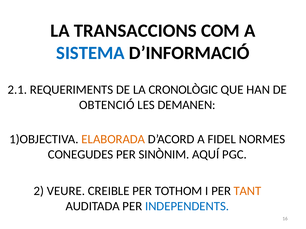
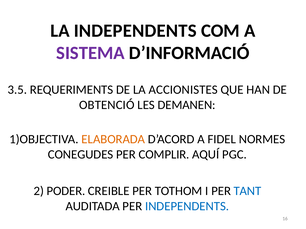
LA TRANSACCIONS: TRANSACCIONS -> INDEPENDENTS (135, 31)
SISTEMA colour: blue -> purple (90, 53)
2.1: 2.1 -> 3.5 (17, 90)
CRONOLÒGIC: CRONOLÒGIC -> ACCIONISTES (183, 90)
SINÒNIM: SINÒNIM -> COMPLIR (164, 155)
VEURE: VEURE -> PODER (66, 191)
TANT colour: orange -> blue (247, 191)
